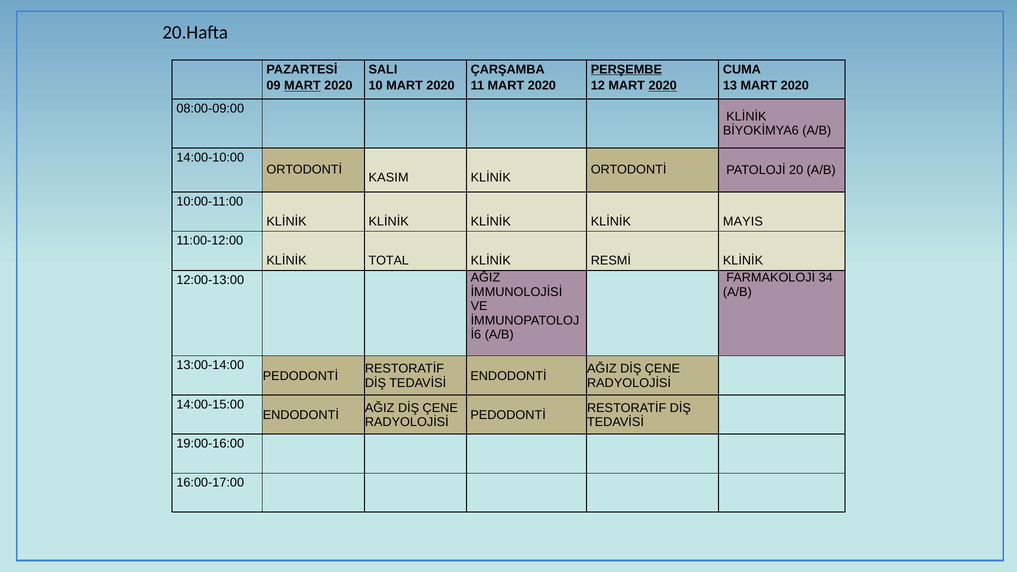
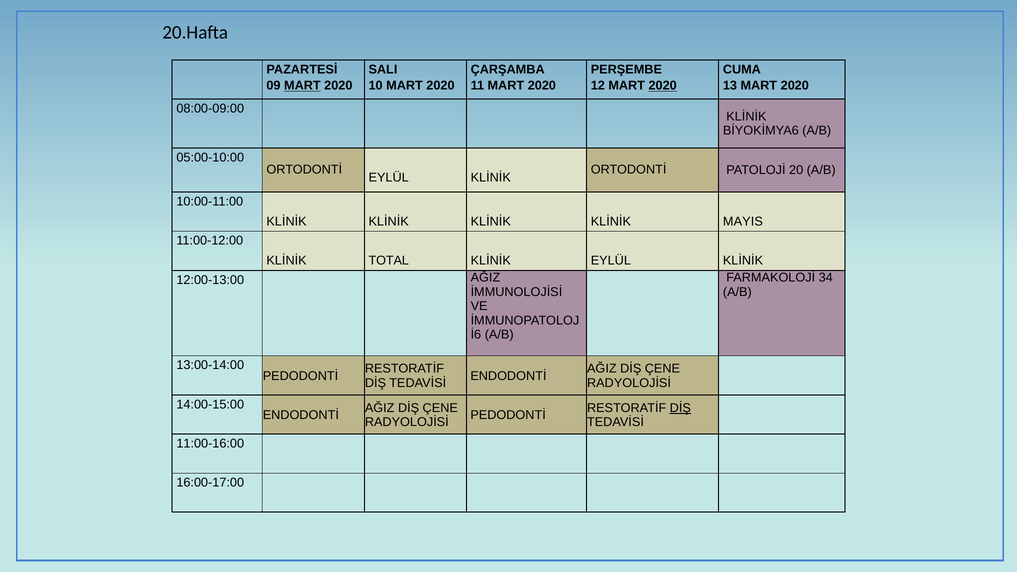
PERŞEMBE underline: present -> none (626, 69)
14:00-10:00: 14:00-10:00 -> 05:00-10:00 (210, 157)
KASIM: KASIM -> EYLÜL (389, 177)
KLİNİK RESMİ: RESMİ -> EYLÜL (611, 261)
DİŞ underline: none -> present (680, 408)
19:00-16:00: 19:00-16:00 -> 11:00-16:00 (210, 444)
